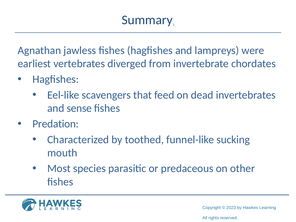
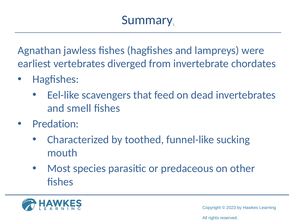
sense: sense -> smell (79, 108)
